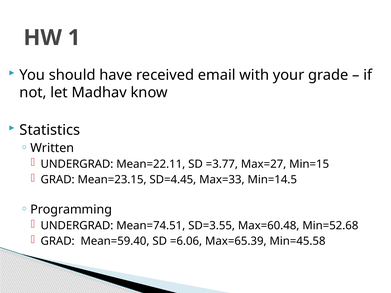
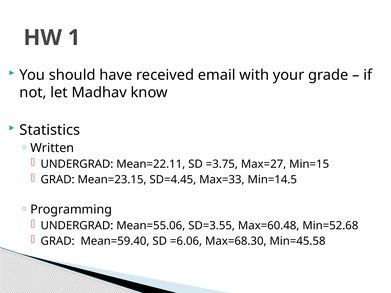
=3.77: =3.77 -> =3.75 (222, 164)
Mean=74.51: Mean=74.51 -> Mean=55.06 (151, 226)
Max=65.39: Max=65.39 -> Max=68.30 (236, 241)
